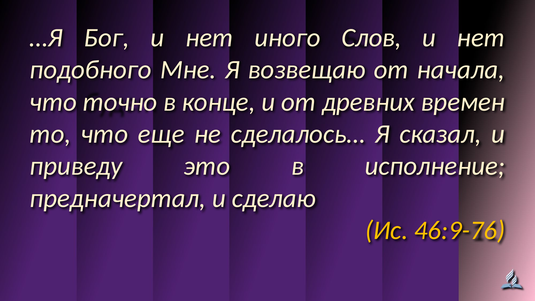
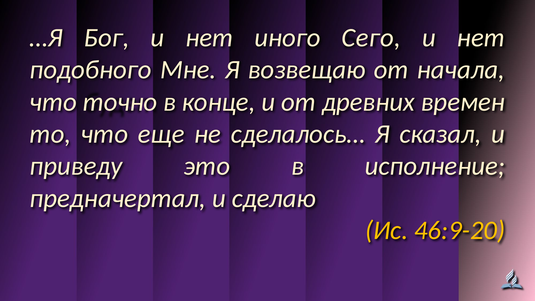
Слов: Слов -> Сего (371, 38)
46:9-76: 46:9-76 -> 46:9-20 (460, 230)
